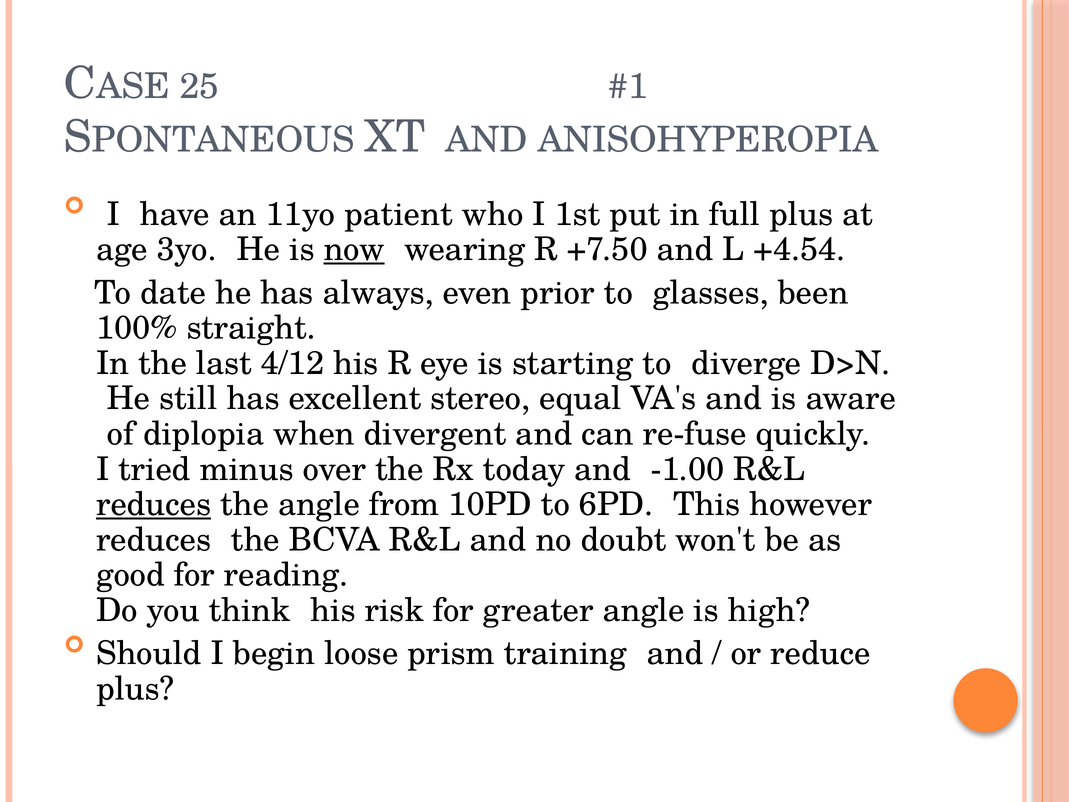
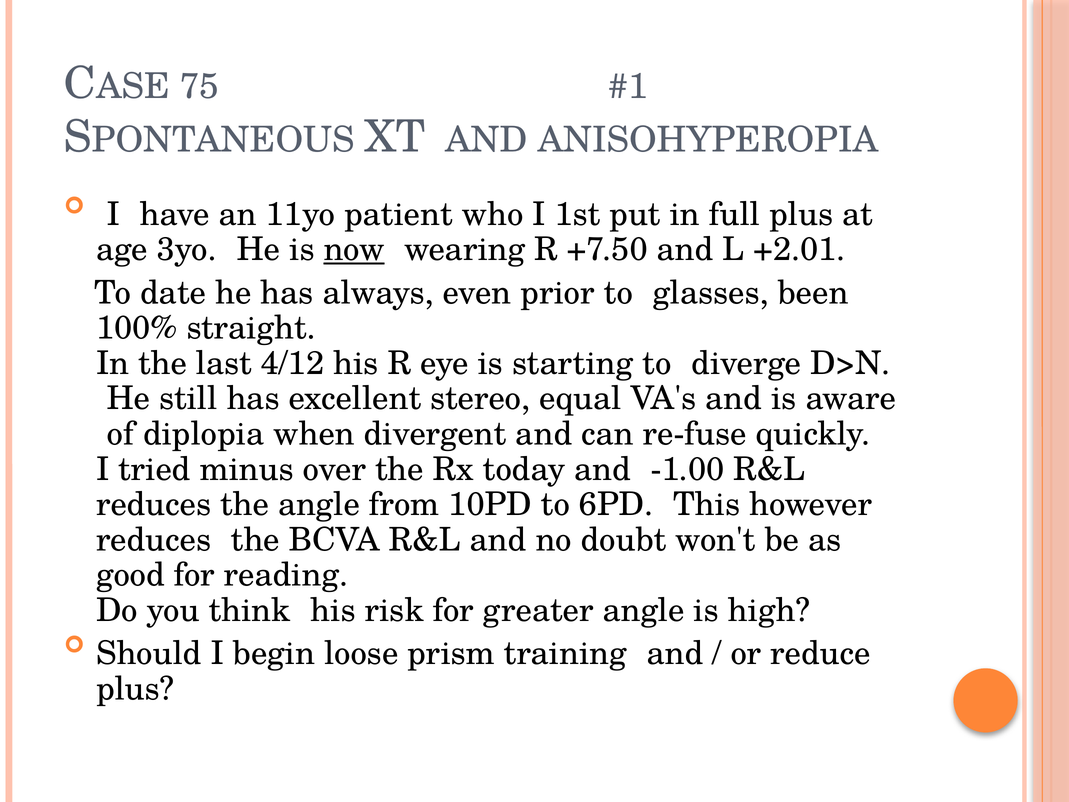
25: 25 -> 75 (199, 86)
+4.54: +4.54 -> +2.01 (799, 249)
reduces underline: present -> none (154, 504)
